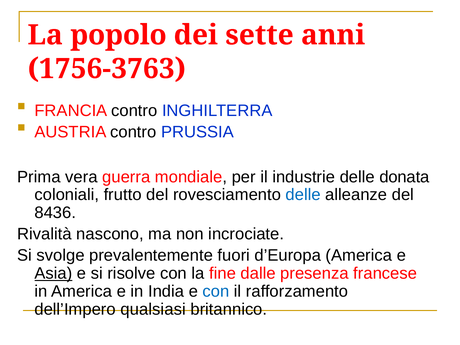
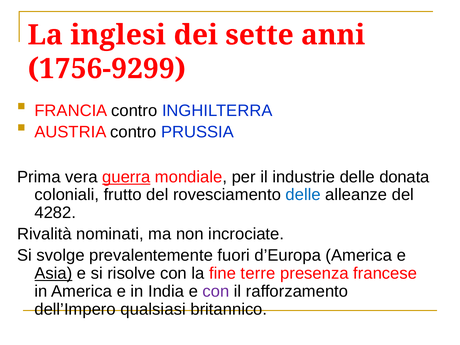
popolo: popolo -> inglesi (118, 35)
1756-3763: 1756-3763 -> 1756-9299 (107, 69)
guerra underline: none -> present (126, 177)
8436: 8436 -> 4282 (55, 213)
nascono: nascono -> nominati (110, 234)
dalle: dalle -> terre (258, 273)
con colour: blue -> purple (216, 291)
